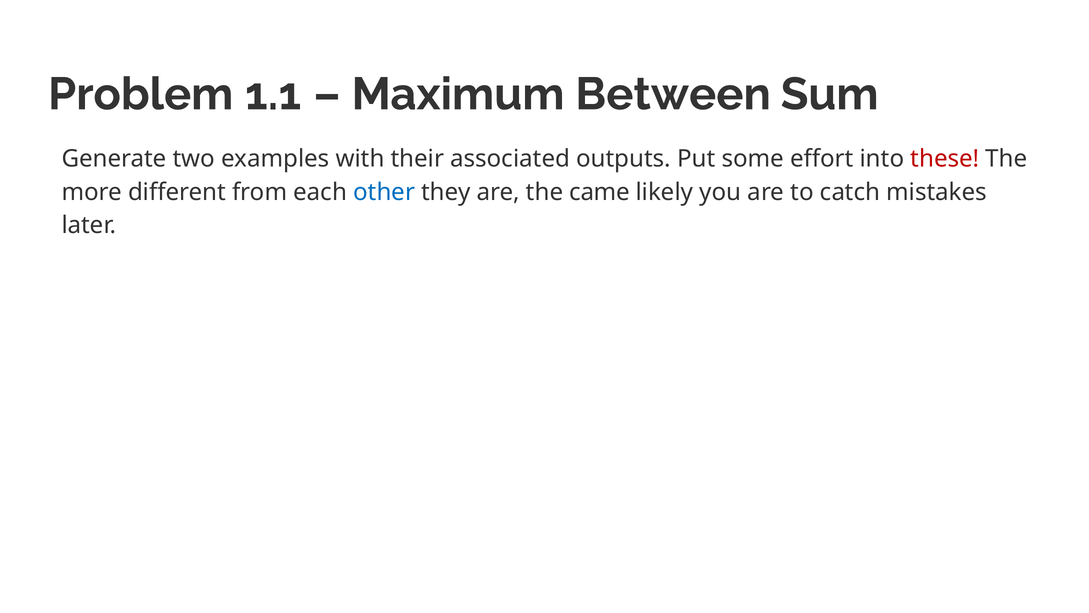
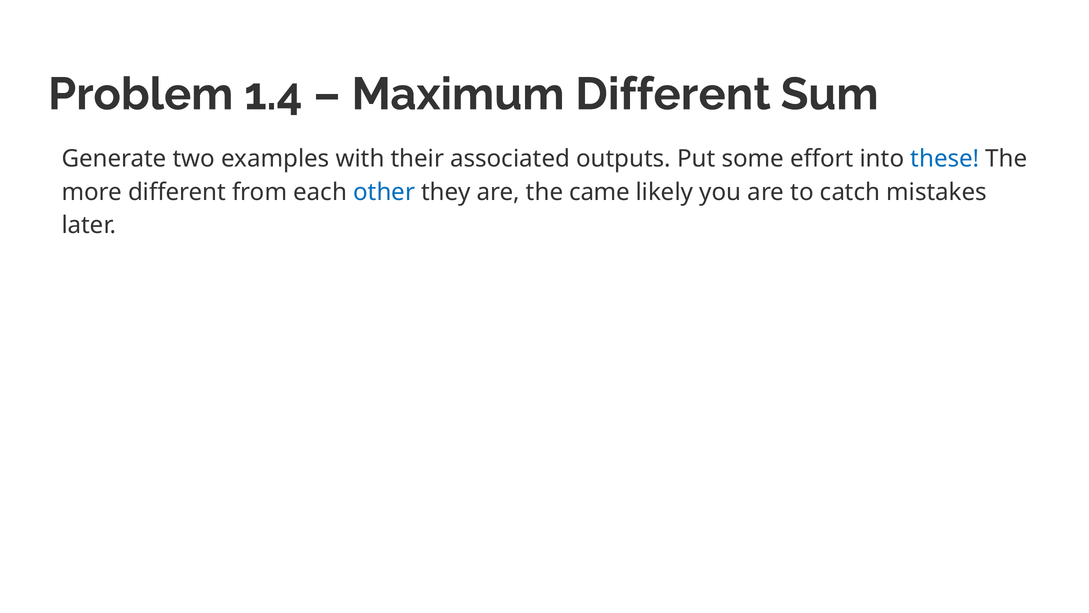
1.1: 1.1 -> 1.4 (273, 94)
Maximum Between: Between -> Different (673, 94)
these colour: red -> blue (945, 159)
